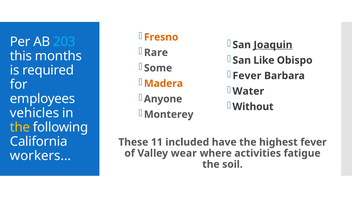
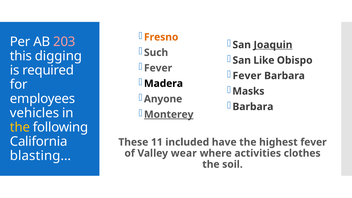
203 colour: light blue -> pink (64, 42)
Rare: Rare -> Such (156, 53)
months: months -> digging (58, 56)
Some: Some -> Fever (158, 68)
Madera colour: orange -> black (163, 84)
Water: Water -> Masks (248, 91)
Without: Without -> Barbara (253, 107)
Monterey underline: none -> present (169, 114)
fatigue: fatigue -> clothes (302, 153)
workers…: workers… -> blasting… (41, 156)
